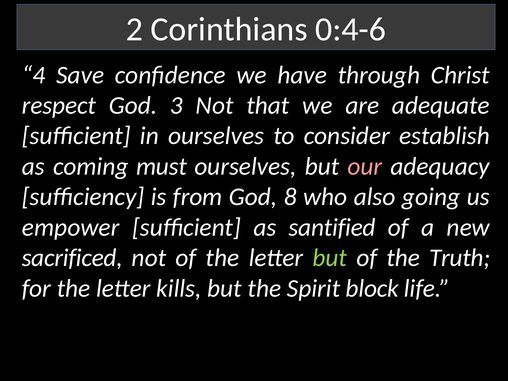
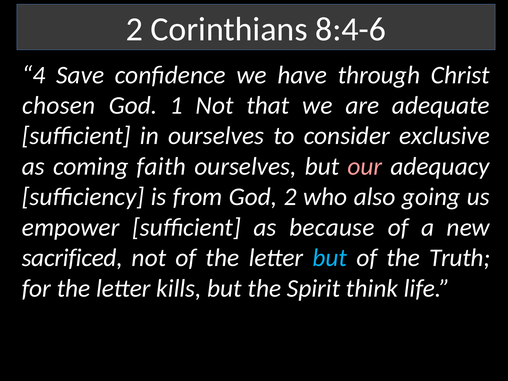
0:4-6: 0:4-6 -> 8:4-6 (351, 29)
respect: respect -> chosen (59, 105)
3: 3 -> 1 (176, 105)
establish: establish -> exclusive (445, 136)
must: must -> faith (161, 166)
God 8: 8 -> 2 (290, 197)
santified: santified -> because (332, 227)
but colour: light green -> light blue (330, 258)
block: block -> think (372, 288)
